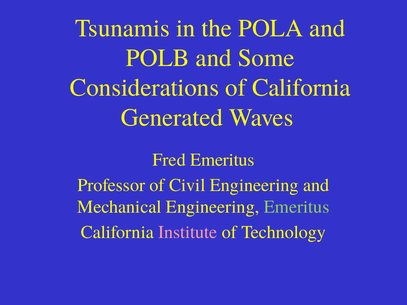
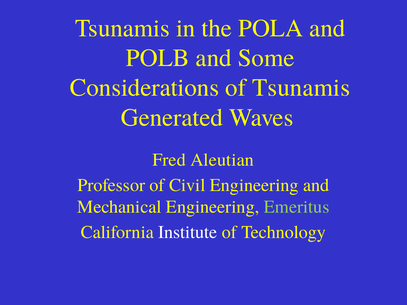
of California: California -> Tsunamis (301, 88)
Fred Emeritus: Emeritus -> Aleutian (222, 160)
Institute colour: pink -> white (188, 232)
